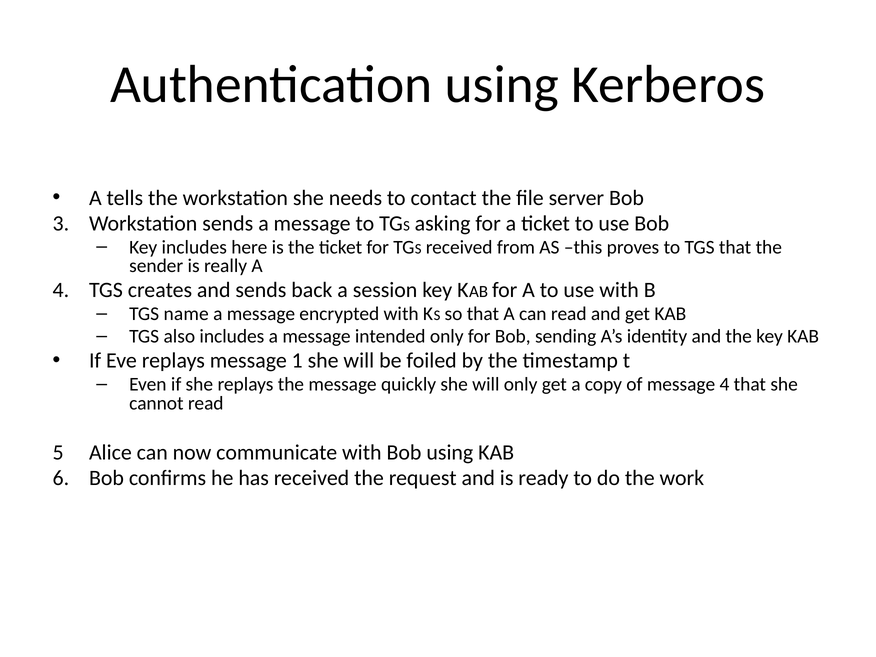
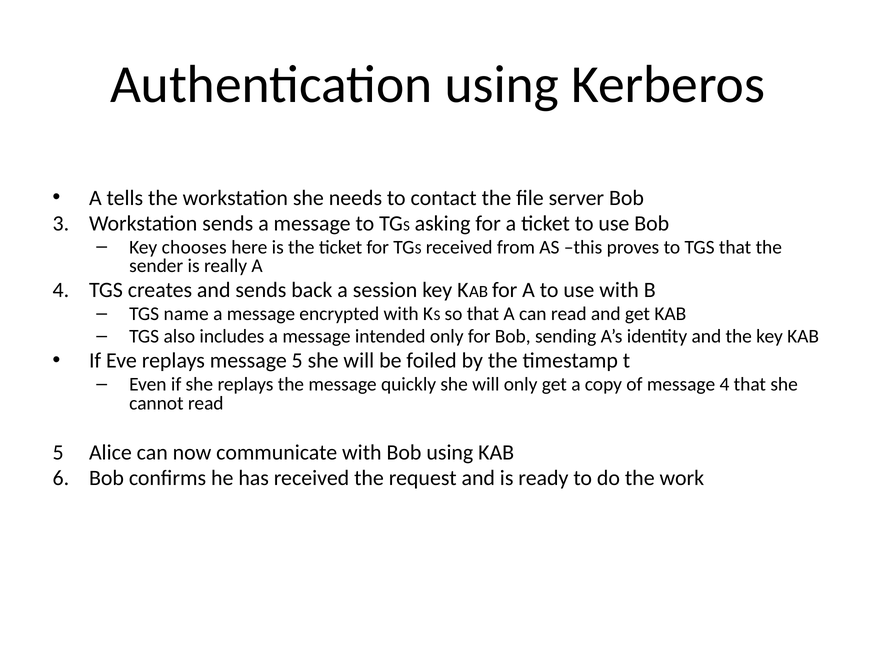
Key includes: includes -> chooses (194, 247)
message 1: 1 -> 5 (297, 361)
